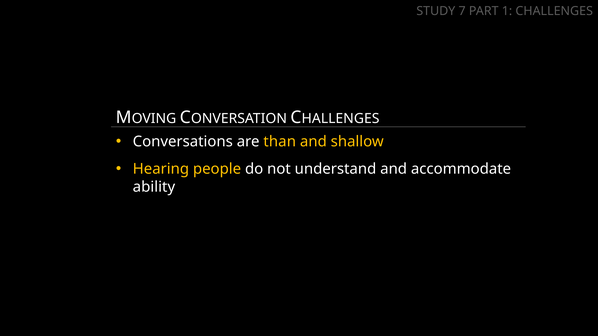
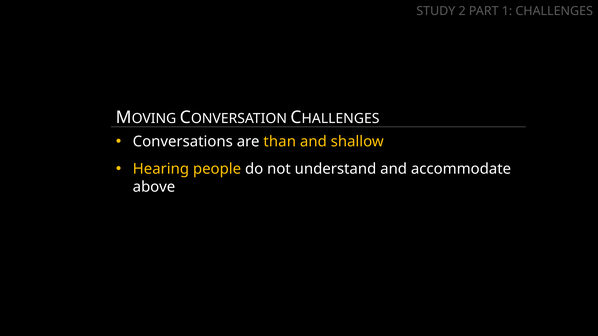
7: 7 -> 2 (462, 11)
ability: ability -> above (154, 187)
